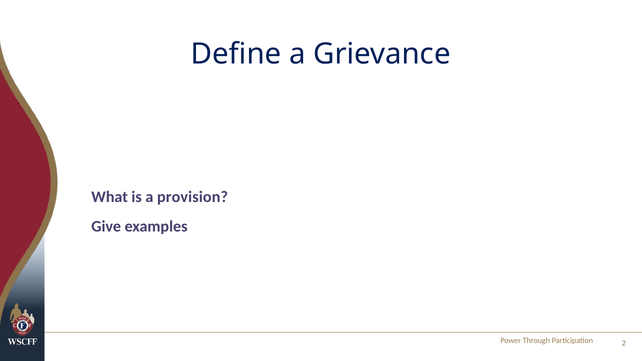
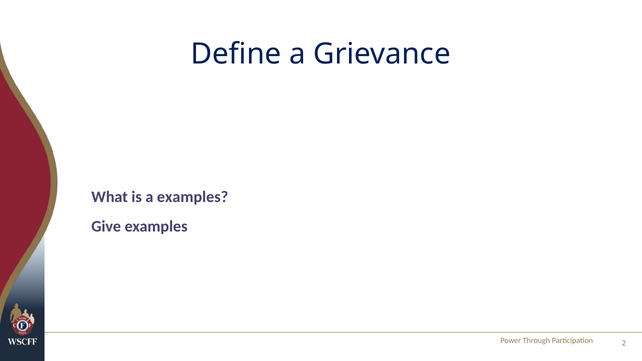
a provision: provision -> examples (193, 197)
